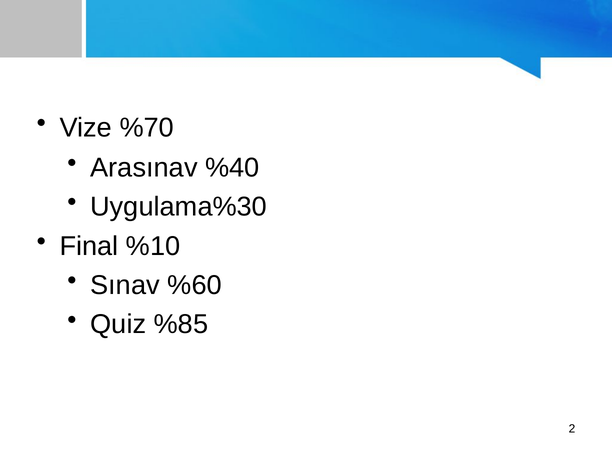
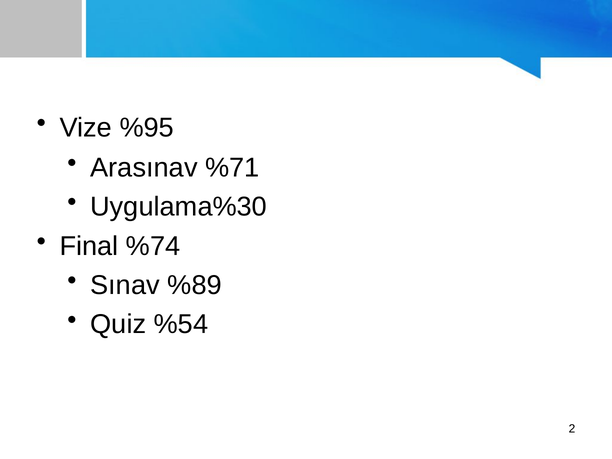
%70: %70 -> %95 (147, 128)
%40: %40 -> %71 (232, 168)
%10: %10 -> %74 (153, 246)
%60: %60 -> %89 (195, 285)
%85: %85 -> %54 (181, 324)
